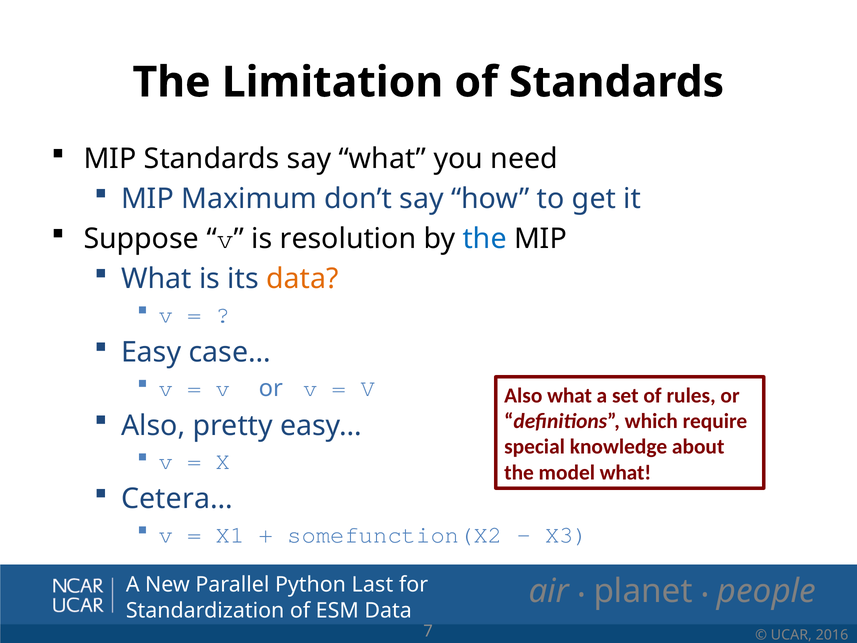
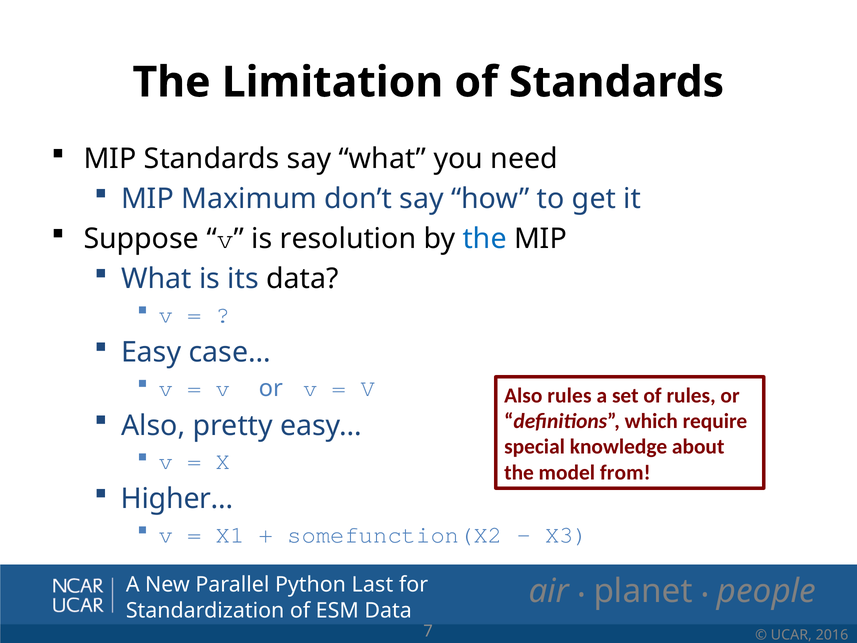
data colour: orange -> black (302, 279)
Also what: what -> rules (569, 395)
model what: what -> from (625, 472)
Cetera…: Cetera… -> Higher… (177, 499)
